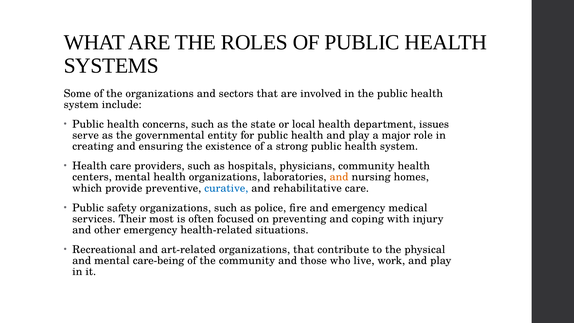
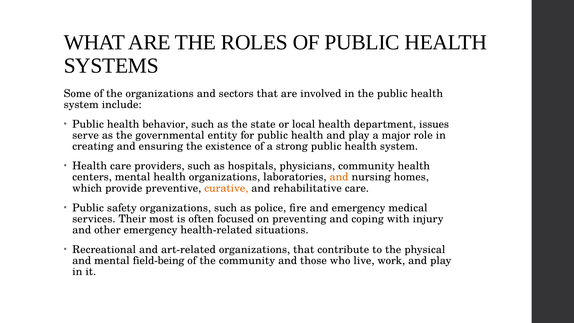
concerns: concerns -> behavior (165, 124)
curative colour: blue -> orange (226, 188)
care-being: care-being -> field-being (159, 261)
